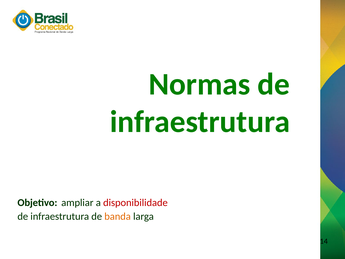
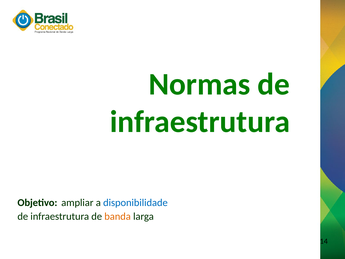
disponibilidade colour: red -> blue (135, 202)
